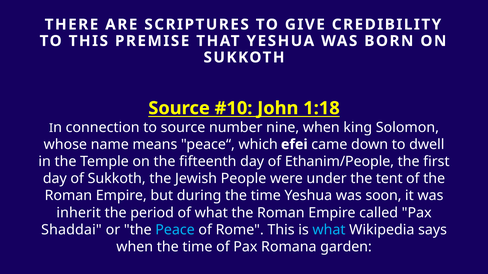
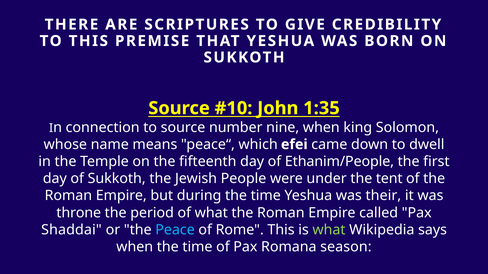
1:18: 1:18 -> 1:35 (321, 108)
soon: soon -> their (383, 196)
inherit: inherit -> throne (79, 213)
what colour: light blue -> light green (329, 230)
garden: garden -> season (346, 247)
